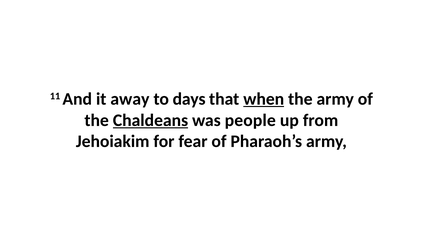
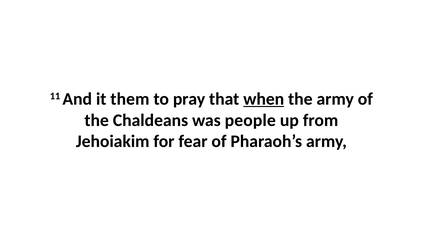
away: away -> them (130, 99)
days: days -> pray (189, 99)
Chaldeans underline: present -> none (150, 120)
